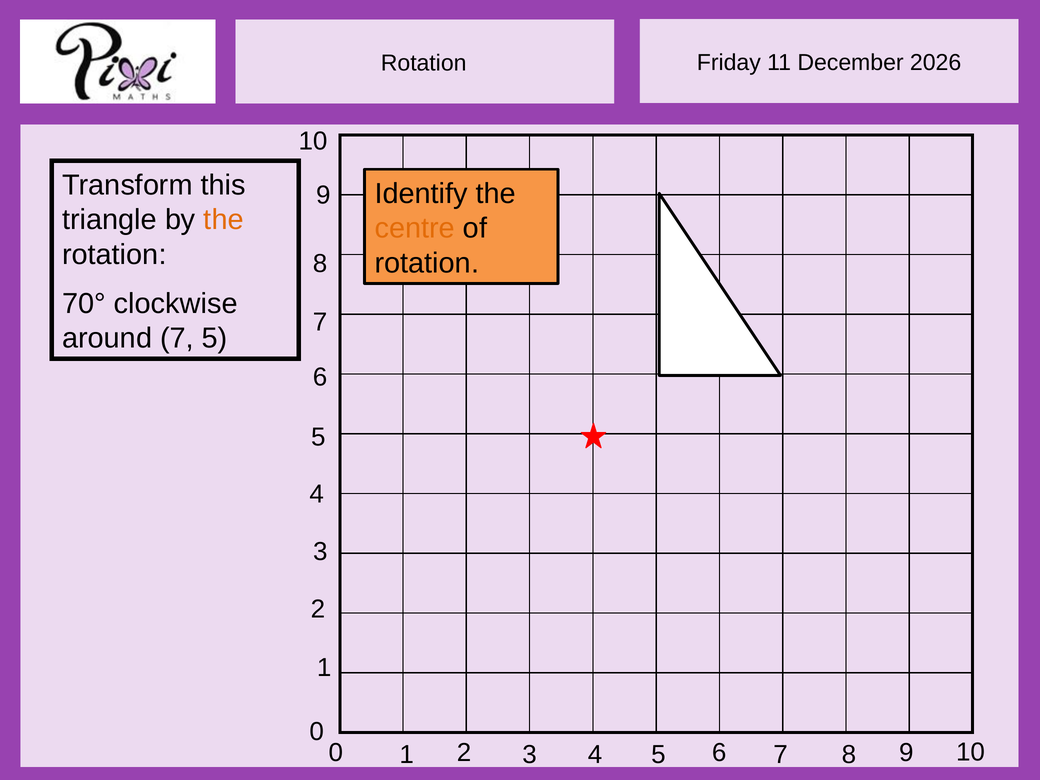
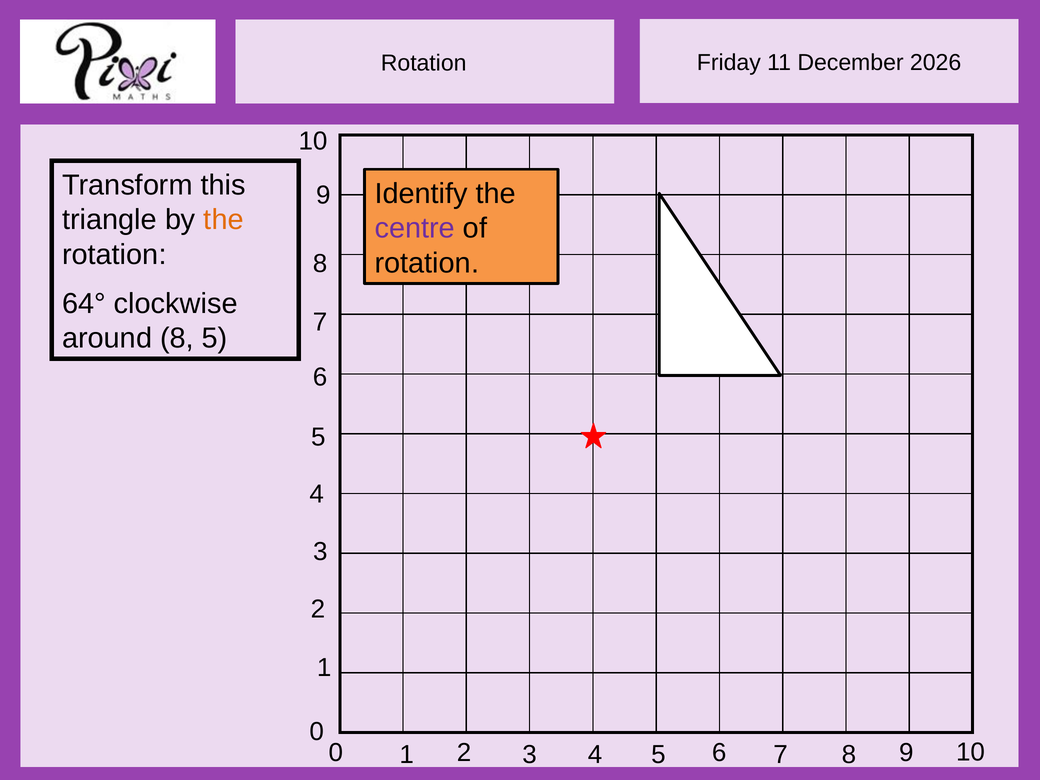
centre colour: orange -> purple (415, 228)
70°: 70° -> 64° (84, 304)
around 7: 7 -> 8 (177, 338)
